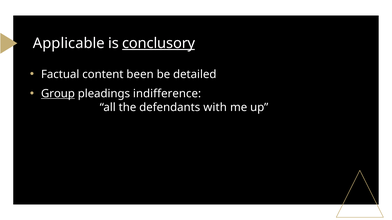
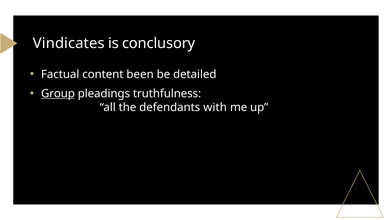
Applicable: Applicable -> Vindicates (69, 43)
conclusory underline: present -> none (159, 43)
indifference: indifference -> truthfulness (167, 94)
